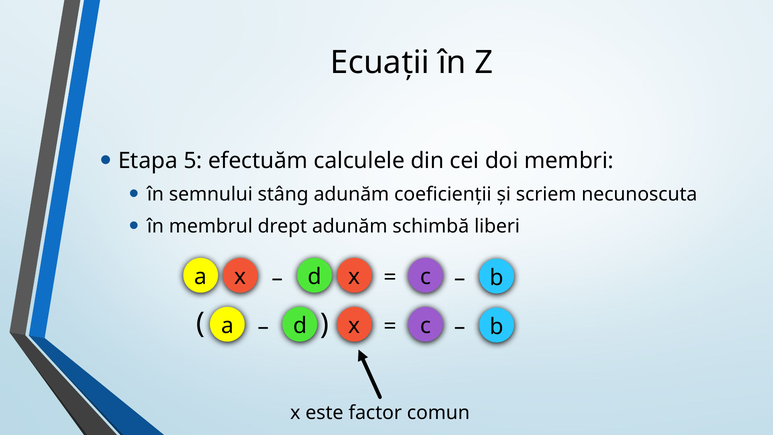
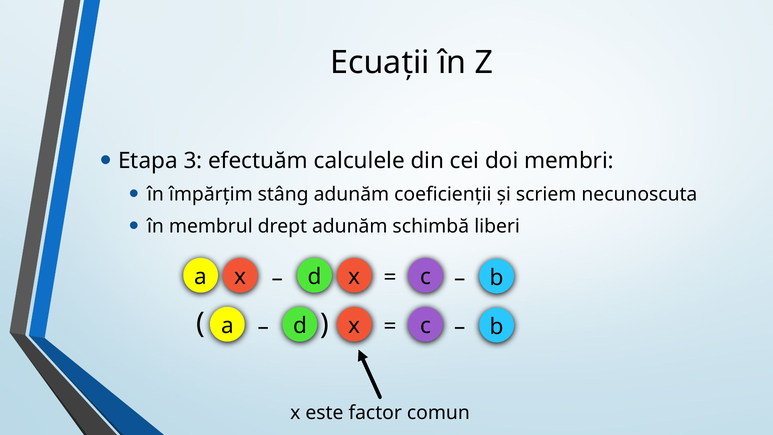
5: 5 -> 3 (193, 161)
semnului: semnului -> împărțim (211, 194)
